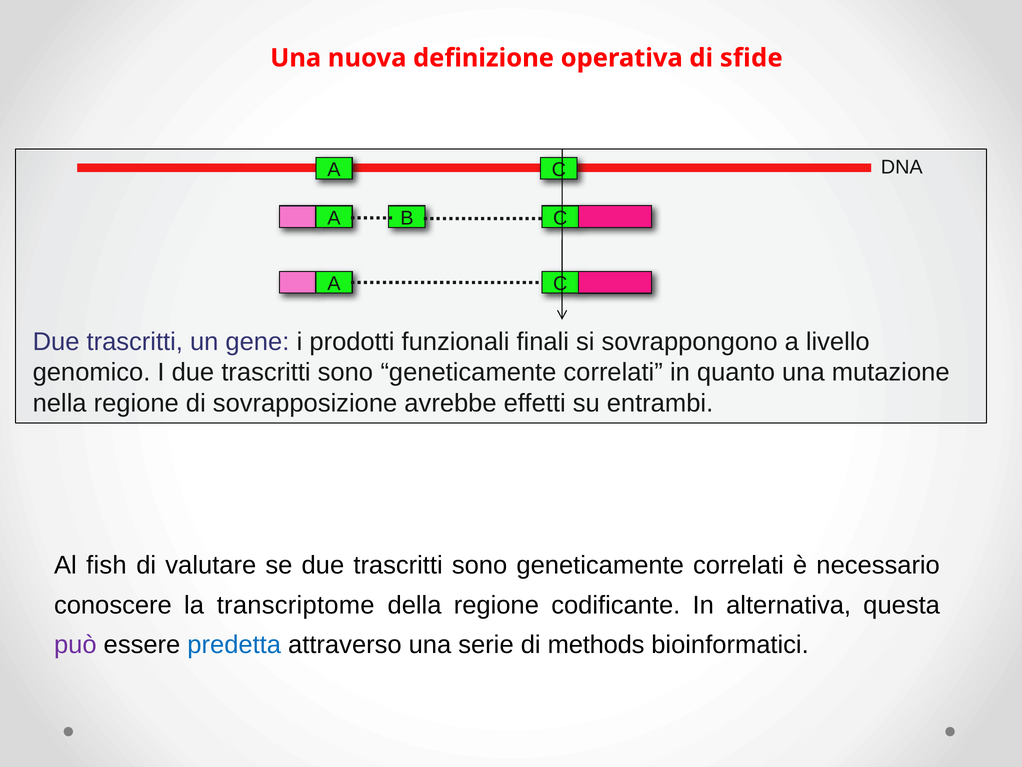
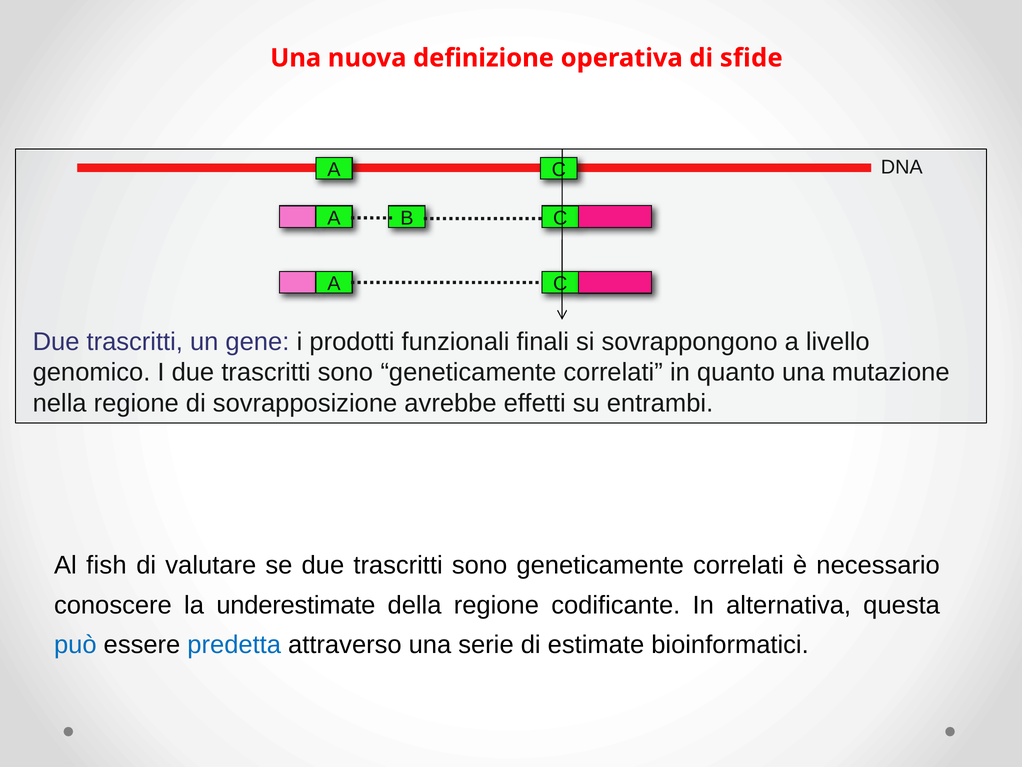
transcriptome: transcriptome -> underestimate (296, 605)
può colour: purple -> blue (75, 645)
methods: methods -> estimate (596, 645)
